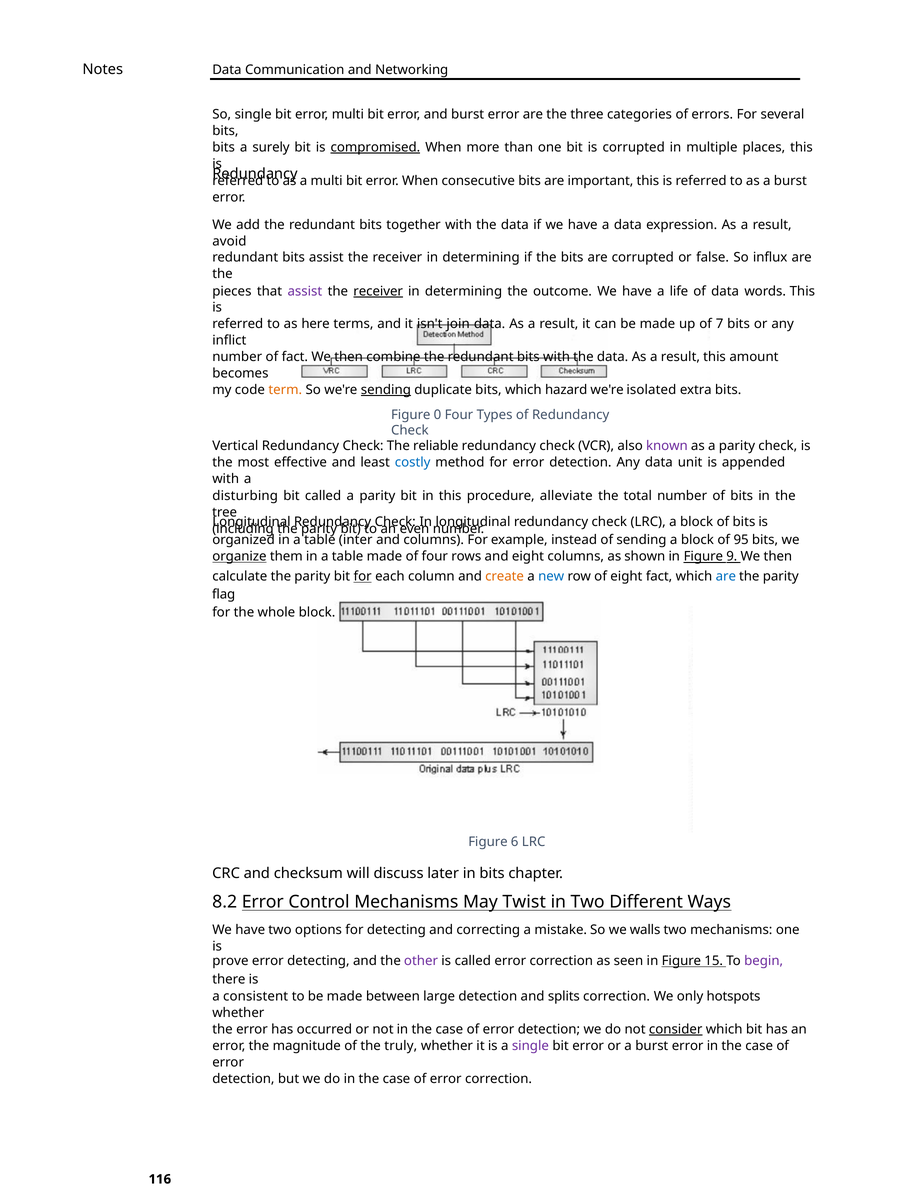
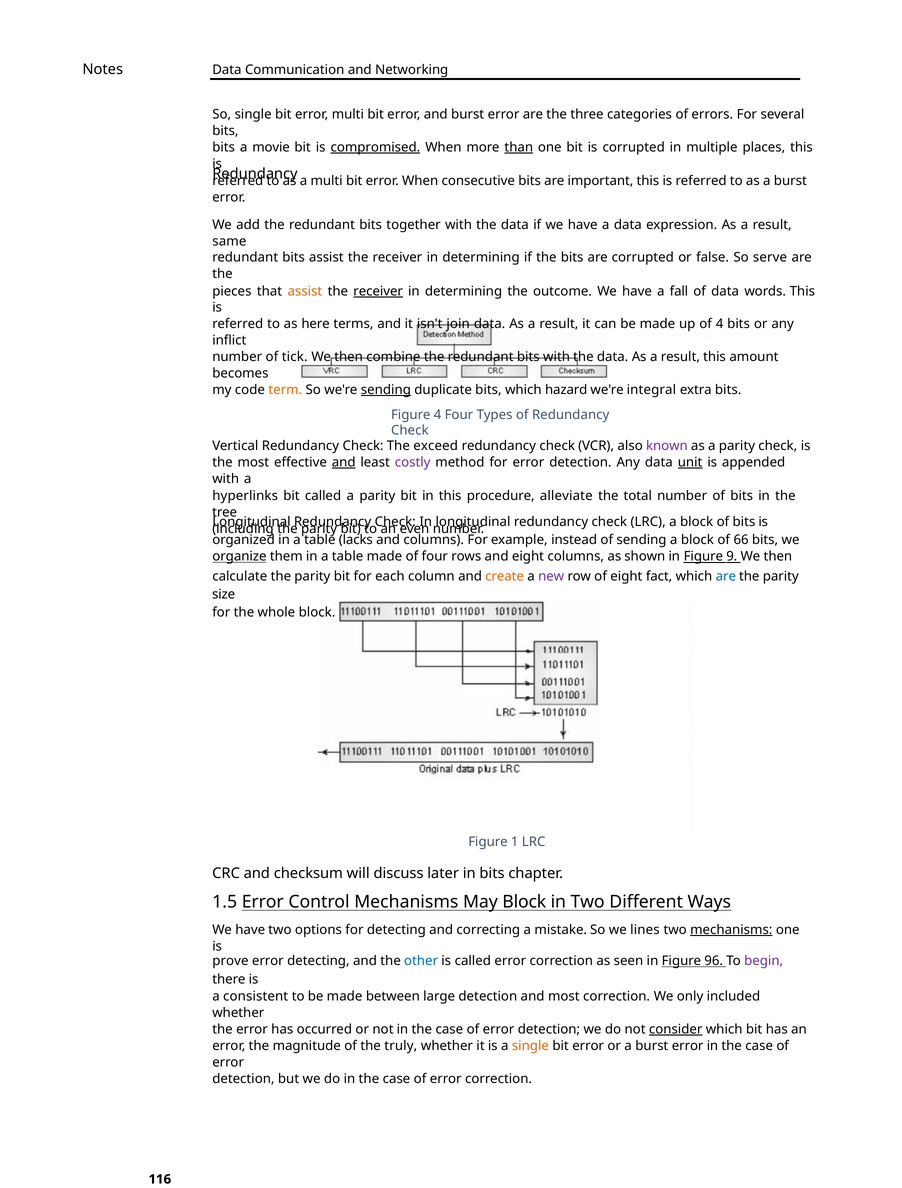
surely: surely -> movie (271, 147)
than underline: none -> present (519, 147)
avoid: avoid -> same (229, 241)
influx: influx -> serve (770, 258)
assist colour: purple -> orange (305, 291)
life: life -> fall (679, 291)
of 7: 7 -> 4 (720, 324)
of fact: fact -> tick (295, 357)
isolated: isolated -> integral (651, 390)
Figure 0: 0 -> 4 (438, 415)
reliable: reliable -> exceed (436, 446)
and underline: none -> present (344, 462)
costly colour: blue -> purple (413, 462)
unit underline: none -> present (690, 462)
disturbing: disturbing -> hyperlinks (245, 496)
inter: inter -> lacks (356, 540)
95: 95 -> 66 (741, 540)
for underline: present -> none (363, 576)
new colour: blue -> purple (551, 576)
flag: flag -> size (224, 594)
6: 6 -> 1 (515, 842)
8.2: 8.2 -> 1.5 (225, 902)
May Twist: Twist -> Block (524, 902)
walls: walls -> lines (645, 930)
mechanisms underline: none -> present (731, 930)
other colour: purple -> blue (421, 961)
15: 15 -> 96 (714, 961)
and splits: splits -> most (564, 996)
hotspots: hotspots -> included (733, 996)
single colour: purple -> orange (530, 1046)
